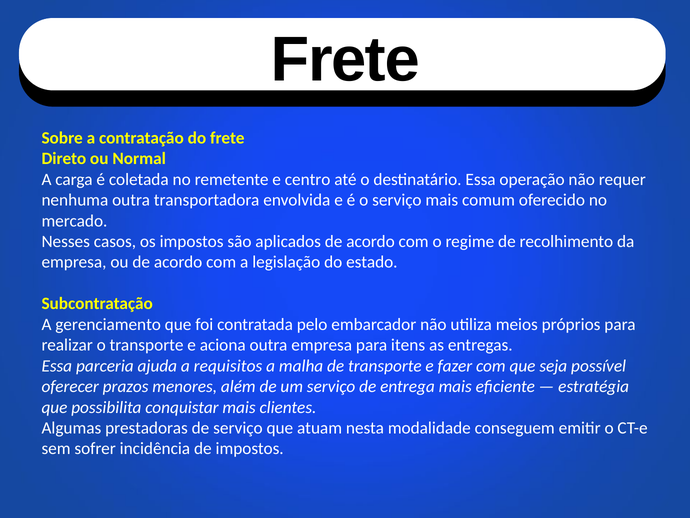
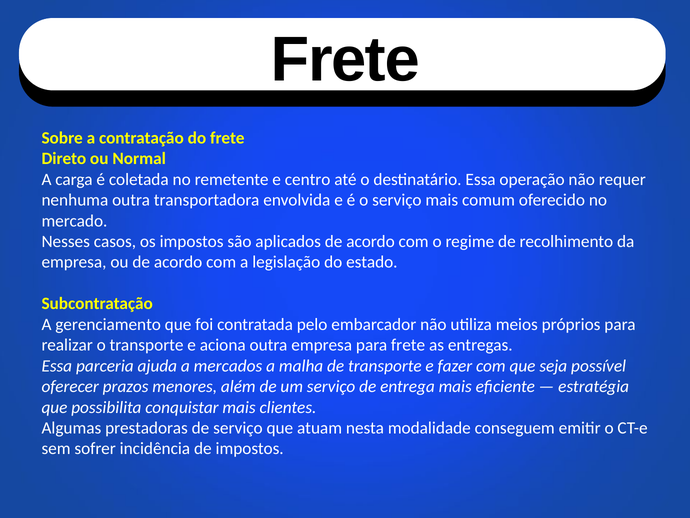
para itens: itens -> frete (408, 345)
requisitos: requisitos -> mercados (228, 366)
